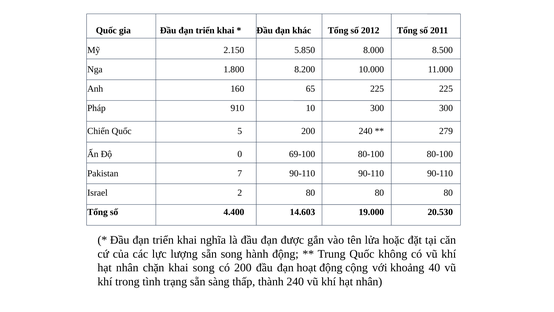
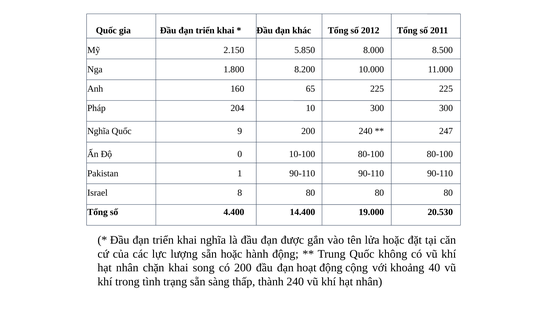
910: 910 -> 204 (237, 108)
Chiến: Chiến -> Nghĩa (98, 131)
5: 5 -> 9 (240, 131)
279: 279 -> 247 (446, 131)
69-100: 69-100 -> 10-100 (302, 154)
7: 7 -> 1 (240, 173)
2: 2 -> 8 (240, 193)
14.603: 14.603 -> 14.400 (302, 212)
sẵn song: song -> hoặc (231, 254)
